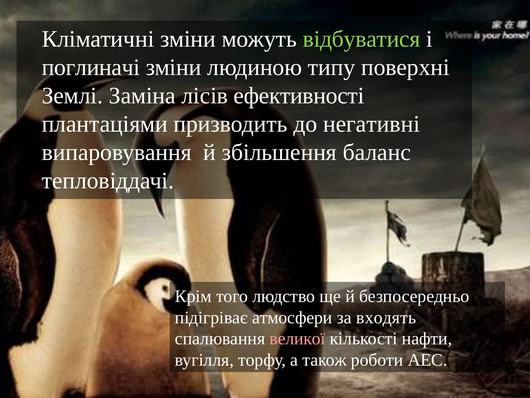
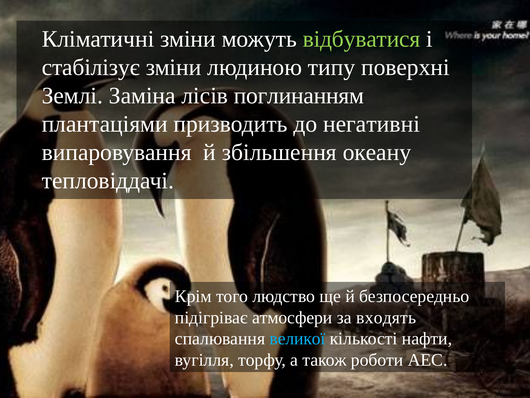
поглиначі: поглиначі -> стабілізує (91, 67)
ефективності: ефективності -> поглинанням (299, 96)
баланс: баланс -> океану (377, 152)
великої colour: pink -> light blue (298, 338)
